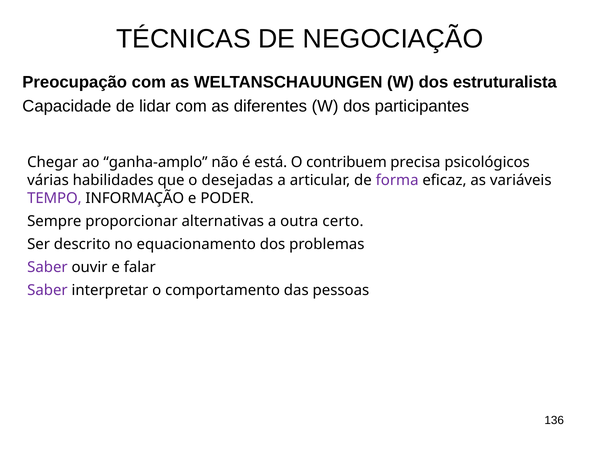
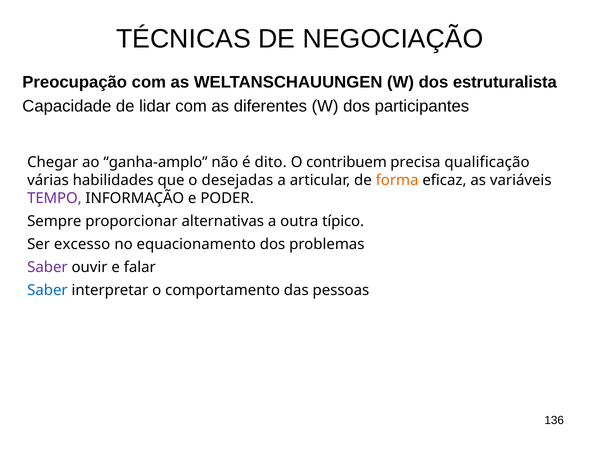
está: está -> dito (271, 162)
psicológicos: psicológicos -> qualificação (487, 162)
forma colour: purple -> orange (397, 180)
certo: certo -> típico (343, 221)
descrito: descrito -> excesso (82, 244)
Saber colour: purple -> blue (47, 290)
